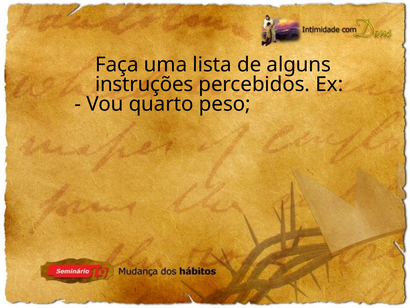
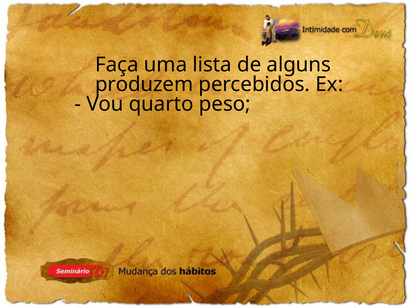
instruções: instruções -> produzem (144, 84)
